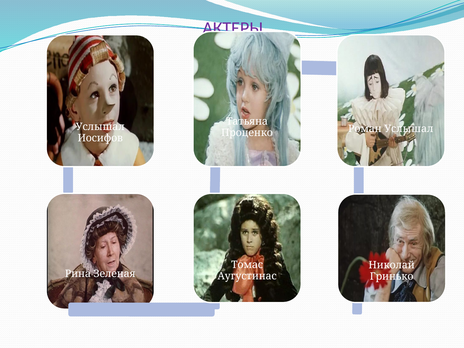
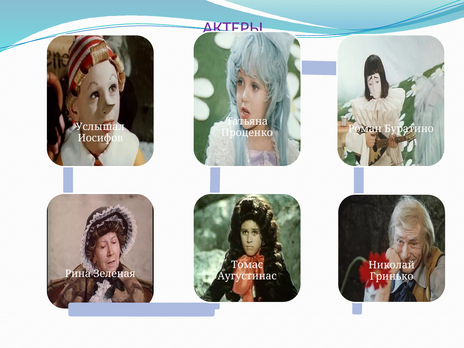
Роман Услышал: Услышал -> Буратино (409, 129)
